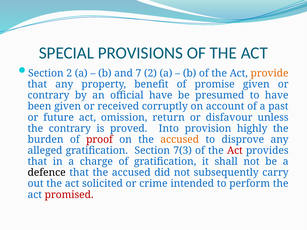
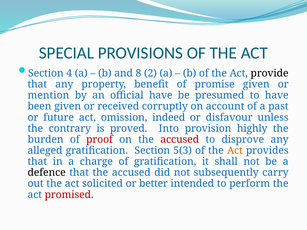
Section 2: 2 -> 4 (69, 73)
7: 7 -> 8 (138, 73)
provide colour: orange -> black (270, 73)
contrary: contrary -> mention (48, 95)
return: return -> indeed (169, 118)
accused colour: orange -> red (180, 140)
7(3: 7(3 -> 5(3 (183, 151)
Act colour: red -> orange (235, 151)
crime: crime -> better (153, 184)
